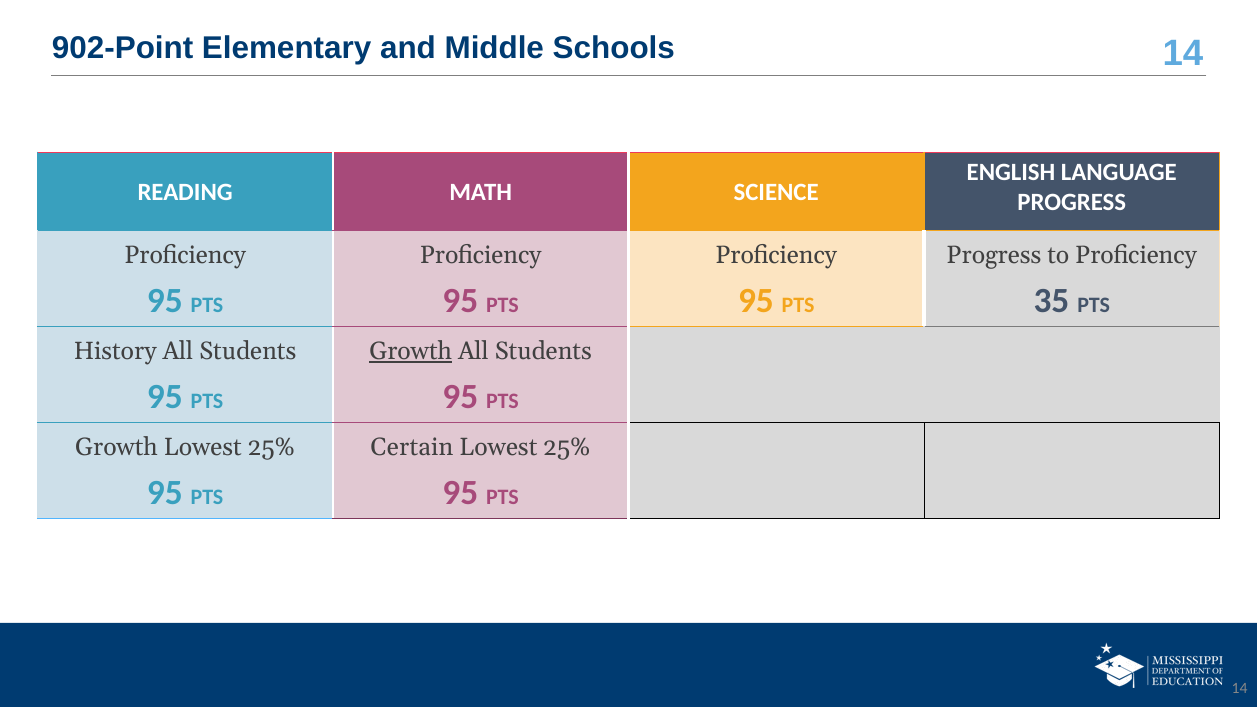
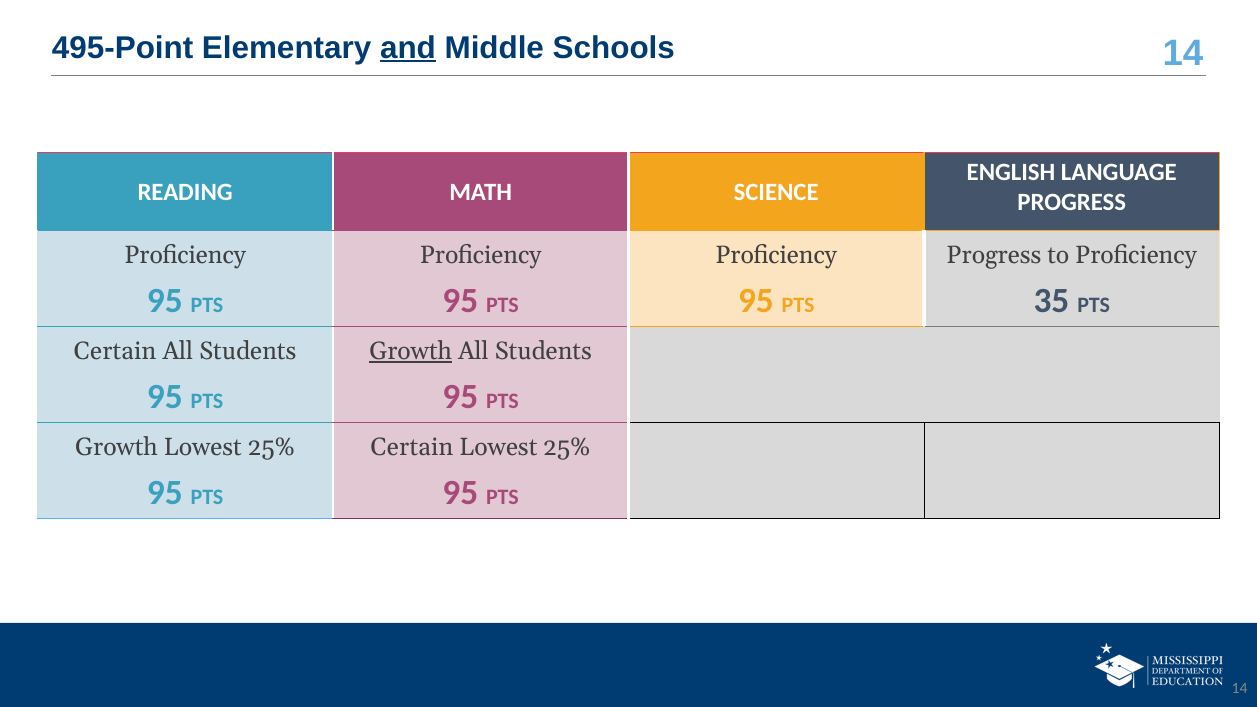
902-Point: 902-Point -> 495-Point (123, 48)
and underline: none -> present (408, 48)
History: History -> Certain (115, 352)
